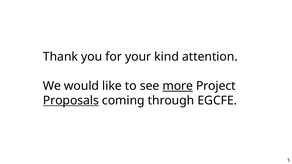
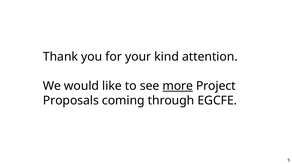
Proposals underline: present -> none (71, 101)
